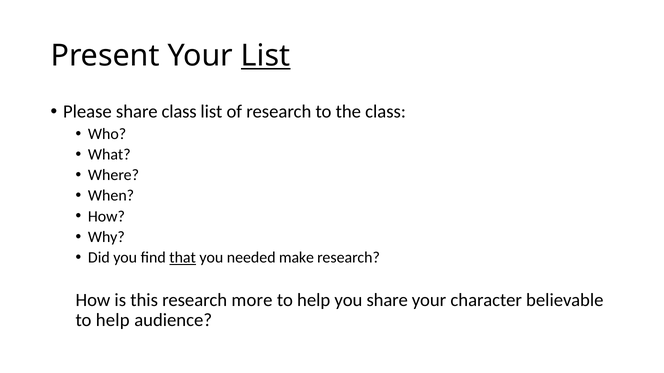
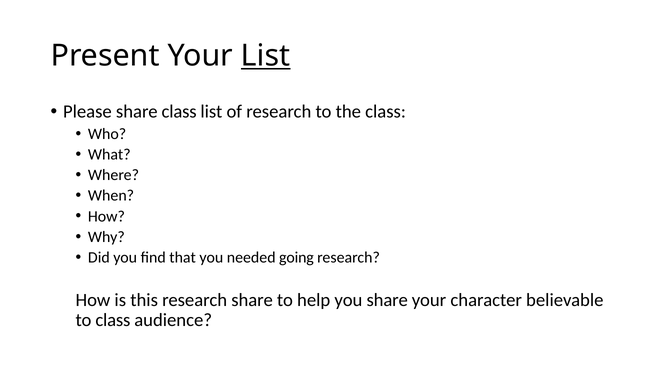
that underline: present -> none (183, 258)
make: make -> going (296, 258)
research more: more -> share (252, 301)
help: help -> class (113, 321)
